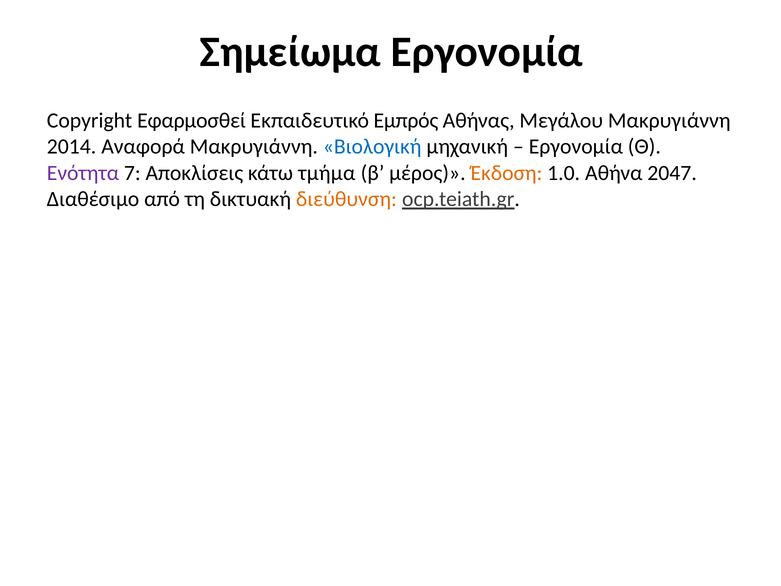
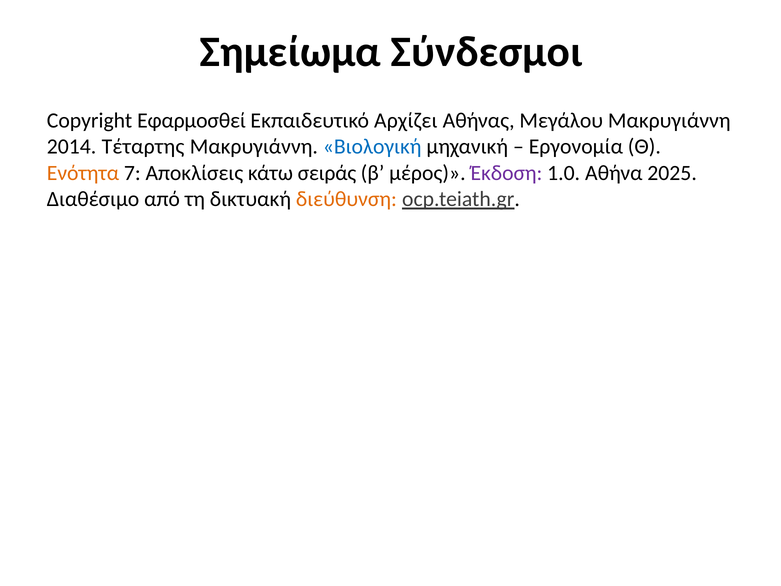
Σημείωμα Εργονομία: Εργονομία -> Σύνδεσμοι (487, 52)
Εμπρός: Εμπρός -> Αρχίζει (406, 121)
Αναφορά: Αναφορά -> Τέταρτης (143, 147)
Ενότητα colour: purple -> orange (83, 173)
τμήμα: τμήμα -> σειράς (327, 173)
Έκδοση colour: orange -> purple (506, 173)
2047: 2047 -> 2025 (672, 173)
